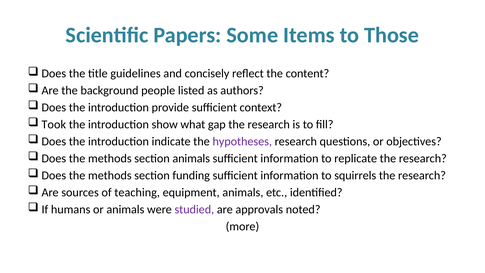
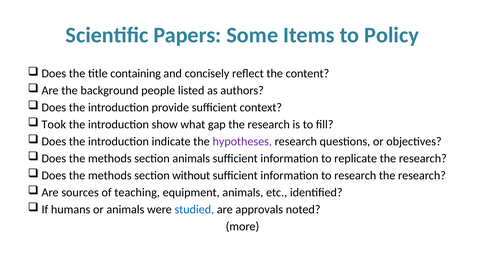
Those: Those -> Policy (392, 35)
guidelines: guidelines -> containing (136, 74)
funding: funding -> without (191, 175)
to squirrels: squirrels -> research (355, 175)
studied colour: purple -> blue (194, 209)
